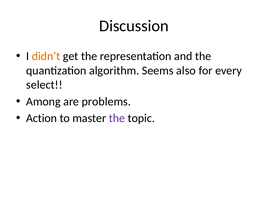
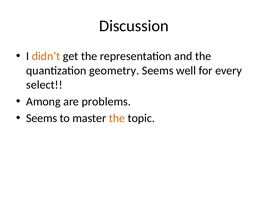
algorithm: algorithm -> geometry (114, 71)
also: also -> well (186, 71)
Action: Action -> Seems (42, 118)
the colour: purple -> orange (117, 118)
